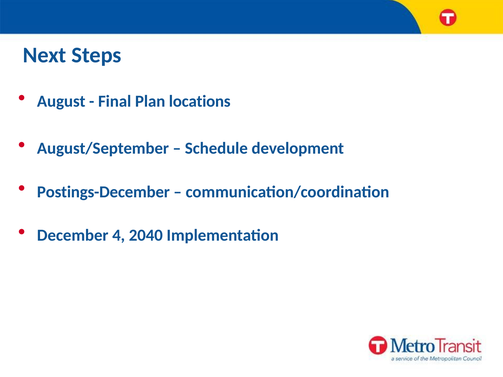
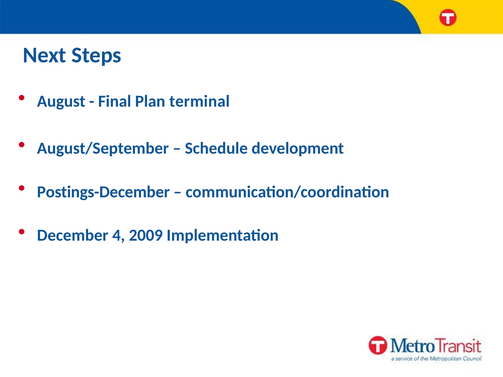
locations: locations -> terminal (200, 101)
2040: 2040 -> 2009 (146, 236)
